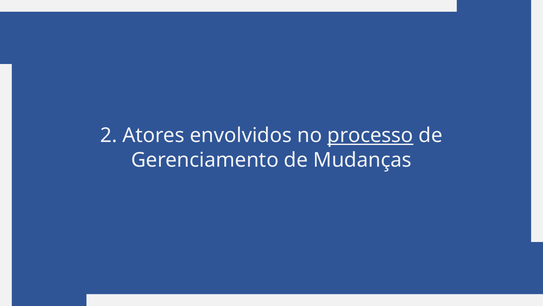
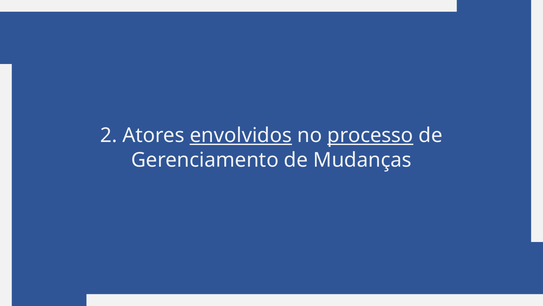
envolvidos underline: none -> present (241, 135)
